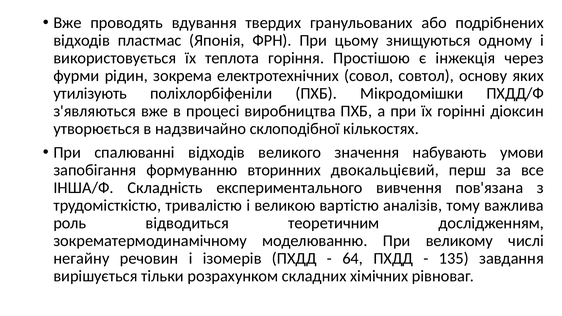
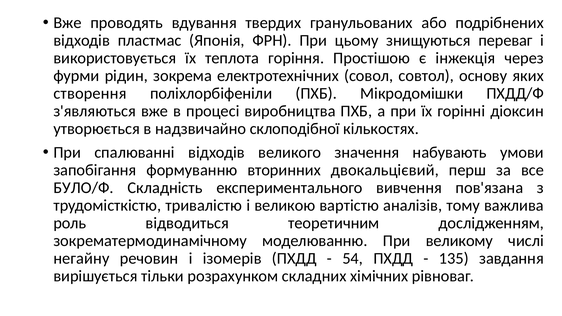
одному: одному -> переваг (505, 40)
утилізують: утилізують -> створення (90, 93)
ІНША/Ф: ІНША/Ф -> БУЛО/Ф (84, 188)
64: 64 -> 54 (353, 258)
